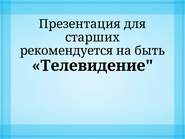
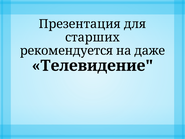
быть: быть -> даже (150, 51)
